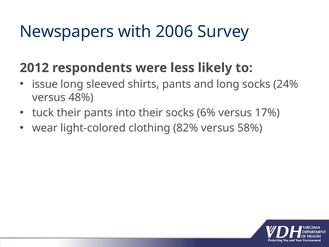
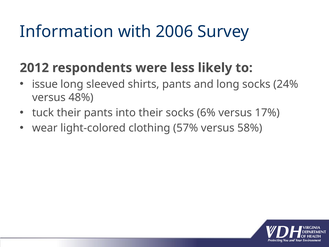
Newspapers: Newspapers -> Information (67, 32)
82%: 82% -> 57% (186, 128)
